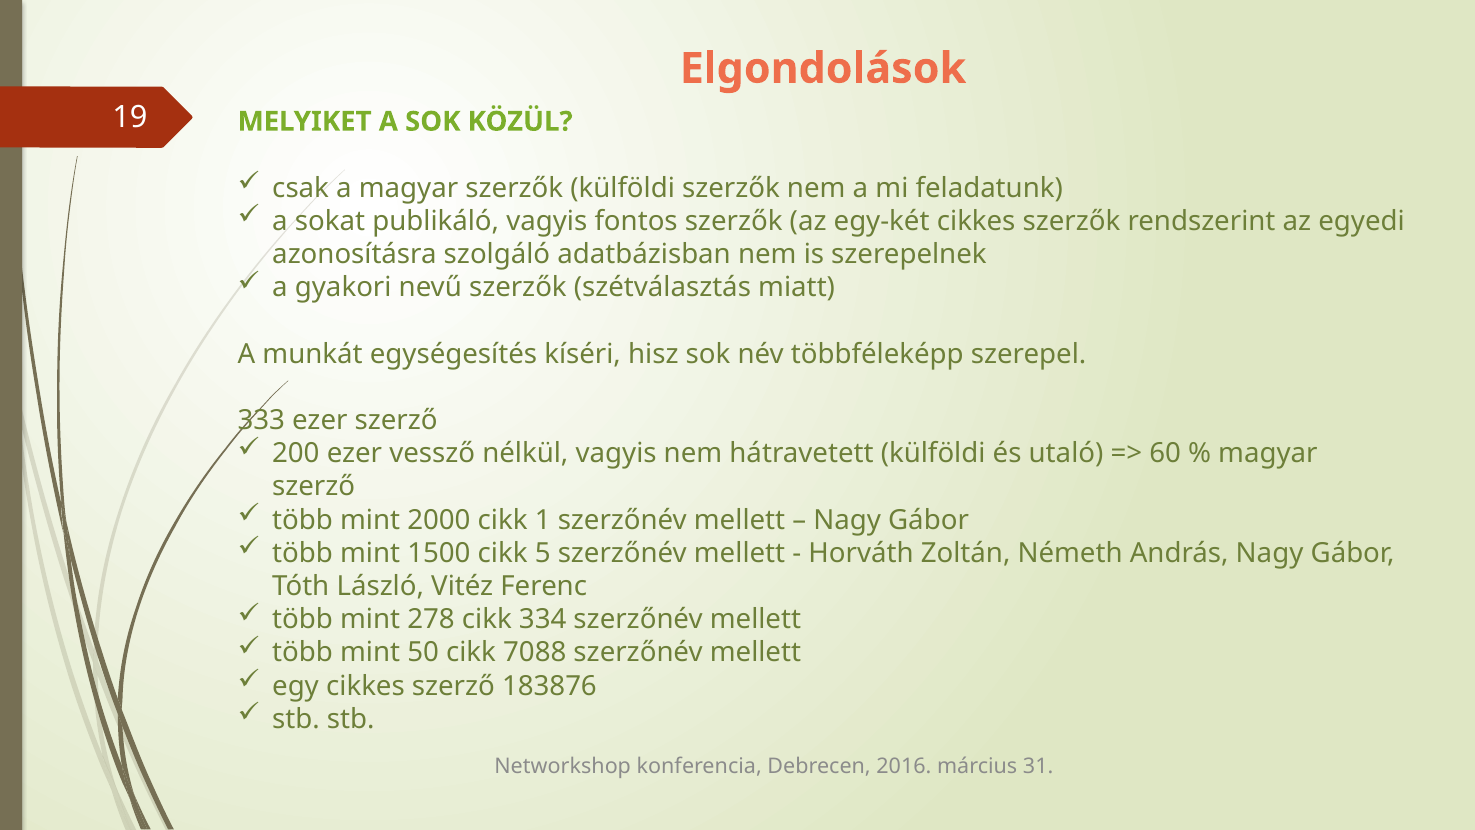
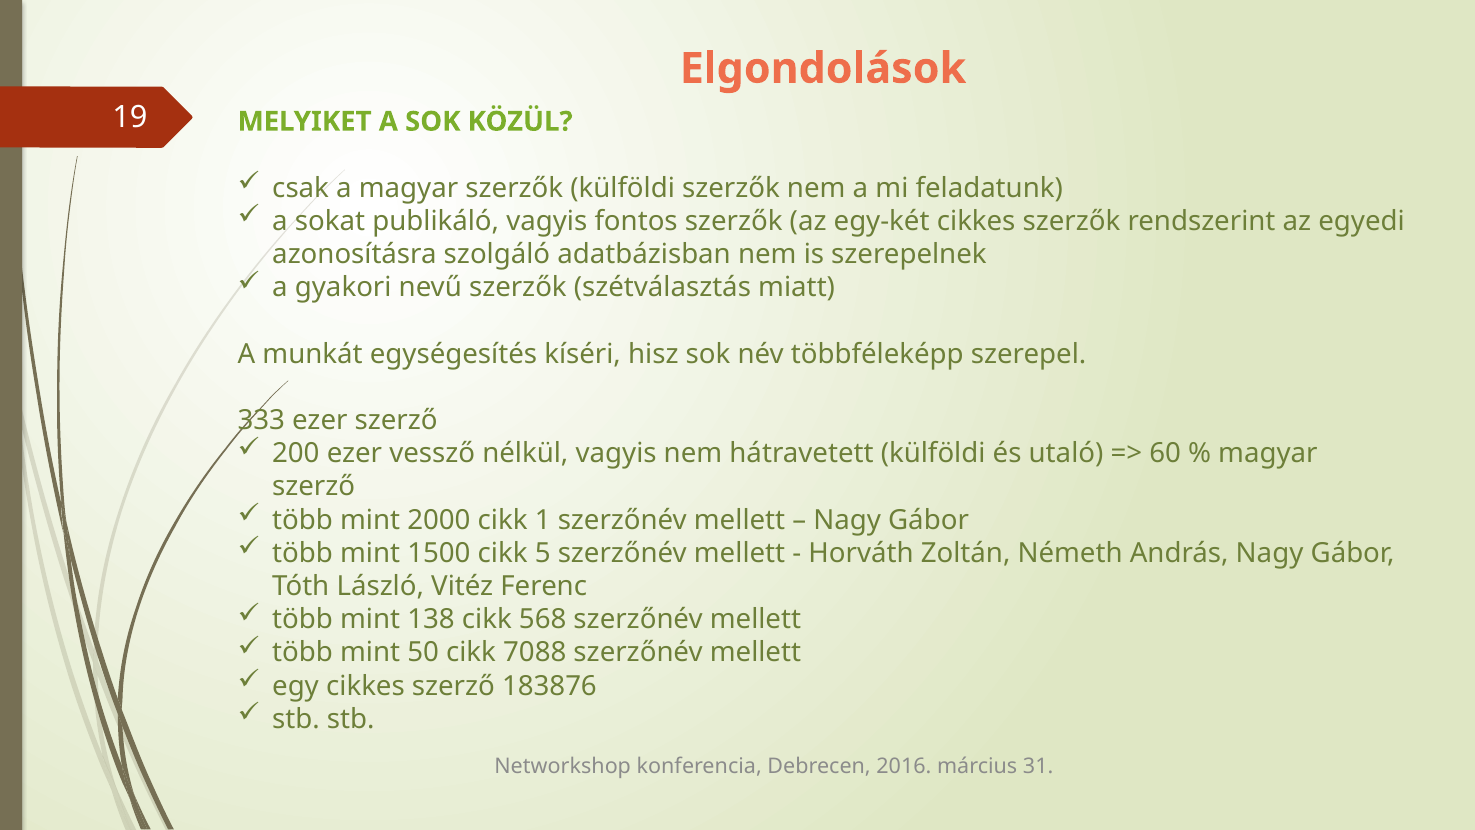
278: 278 -> 138 (431, 619)
334: 334 -> 568 (543, 619)
